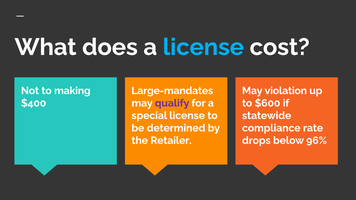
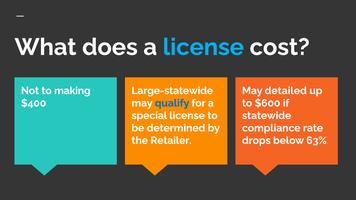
Large-mandates: Large-mandates -> Large-statewide (172, 91)
violation: violation -> detailed (286, 91)
qualify colour: purple -> blue (172, 103)
96%: 96% -> 63% (316, 141)
